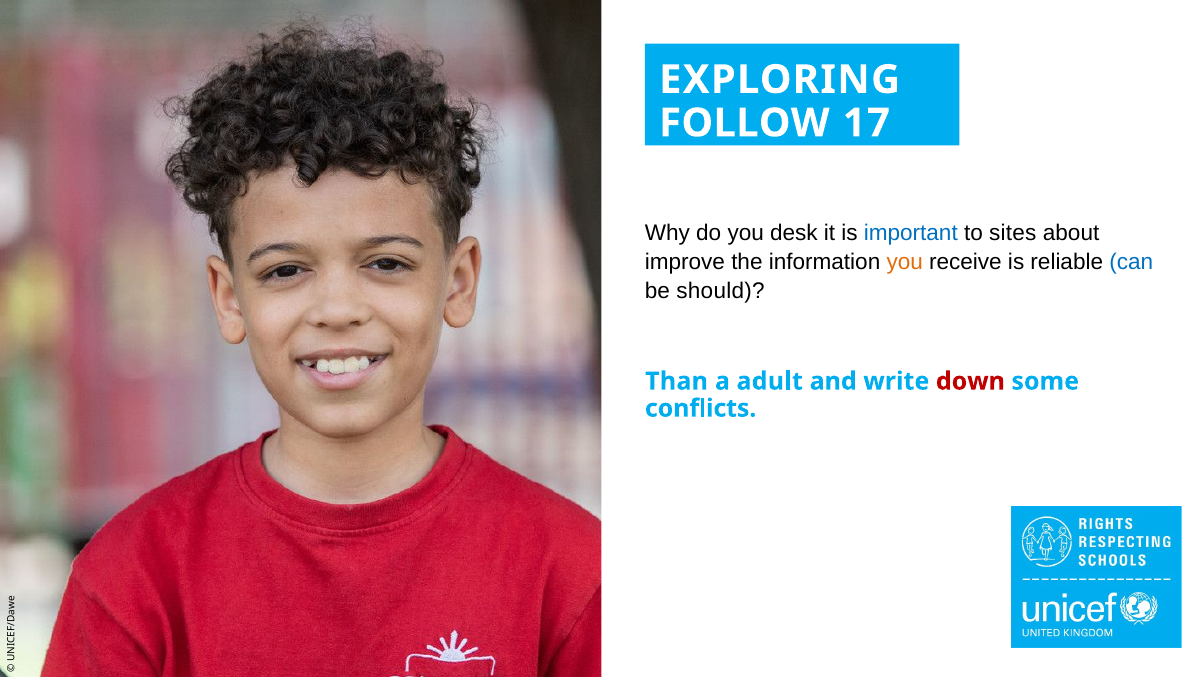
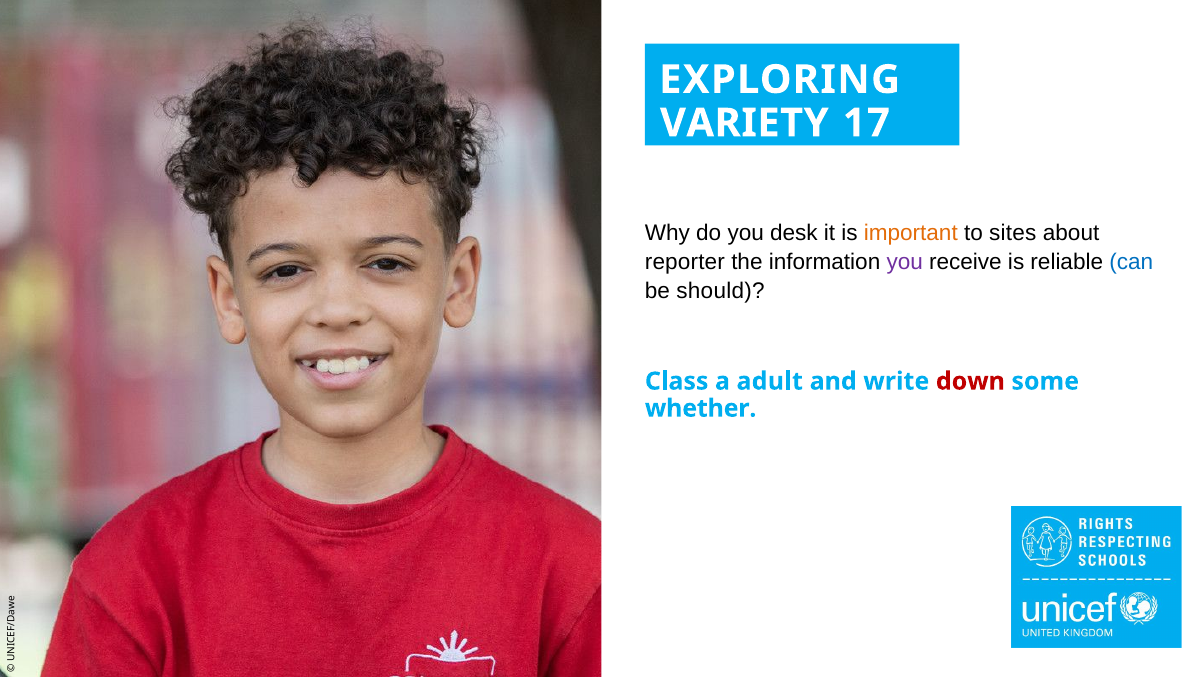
FOLLOW: FOLLOW -> VARIETY (744, 123)
important colour: blue -> orange (911, 233)
improve: improve -> reporter (685, 262)
you colour: orange -> purple (905, 262)
Than: Than -> Class (677, 381)
conflicts: conflicts -> whether (701, 408)
